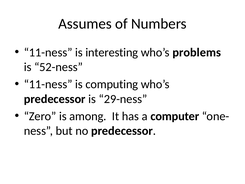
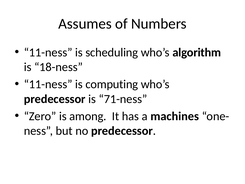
interesting: interesting -> scheduling (112, 52)
problems: problems -> algorithm (197, 52)
52-ness: 52-ness -> 18-ness (58, 67)
29-ness: 29-ness -> 71-ness (123, 99)
computer: computer -> machines (175, 116)
